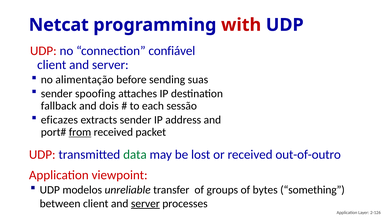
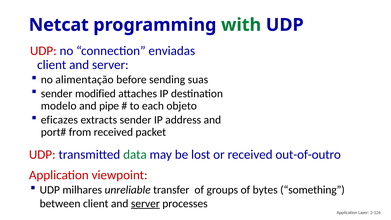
with colour: red -> green (241, 25)
confiável: confiável -> enviadas (172, 51)
spoofing: spoofing -> modified (95, 94)
fallback: fallback -> modelo (59, 106)
dois: dois -> pipe (109, 106)
sessão: sessão -> objeto (182, 106)
from underline: present -> none (80, 132)
modelos: modelos -> milhares (82, 190)
